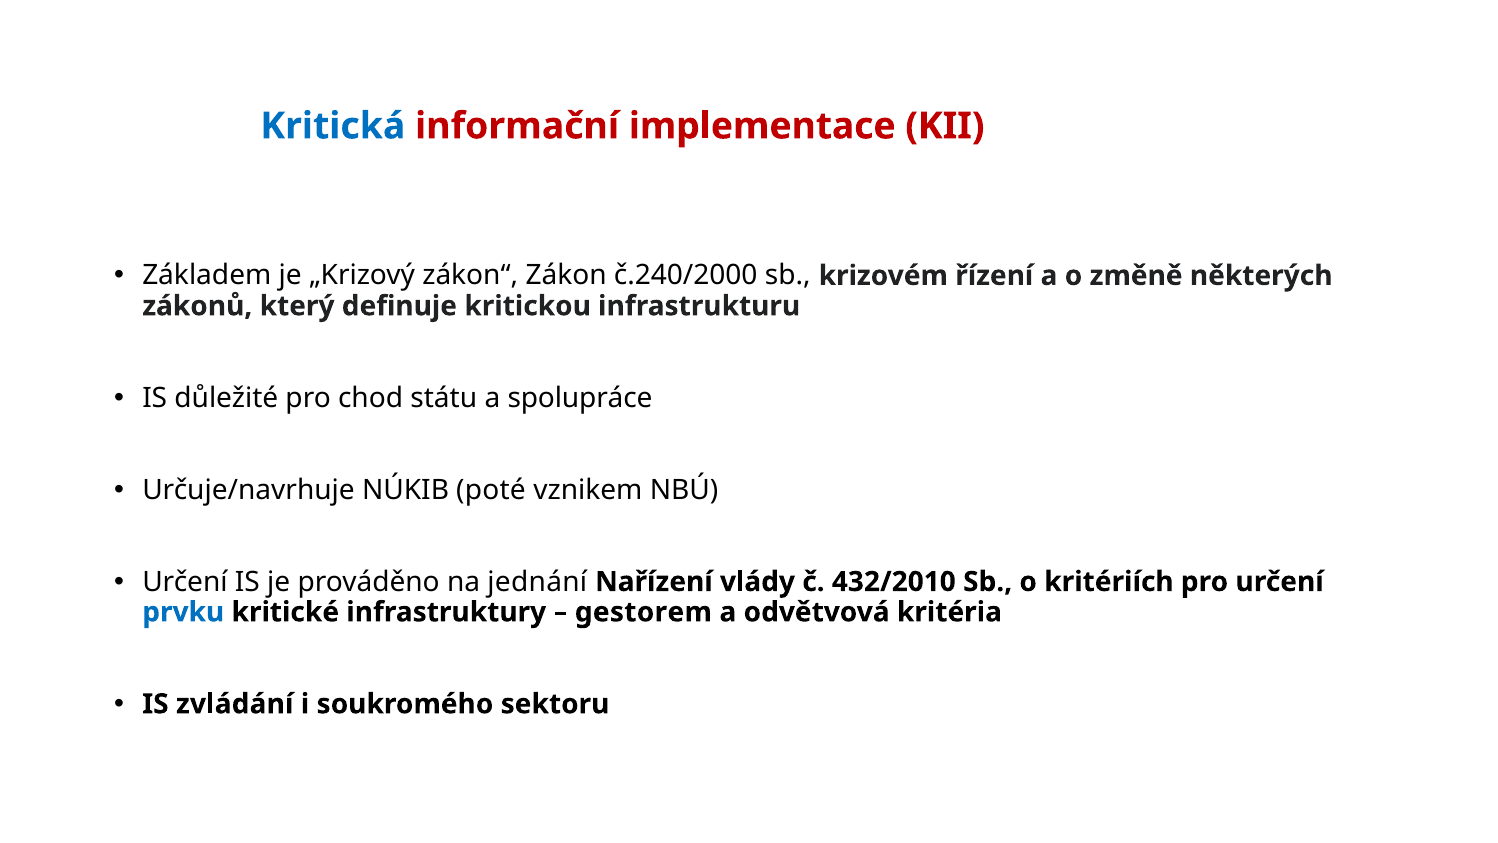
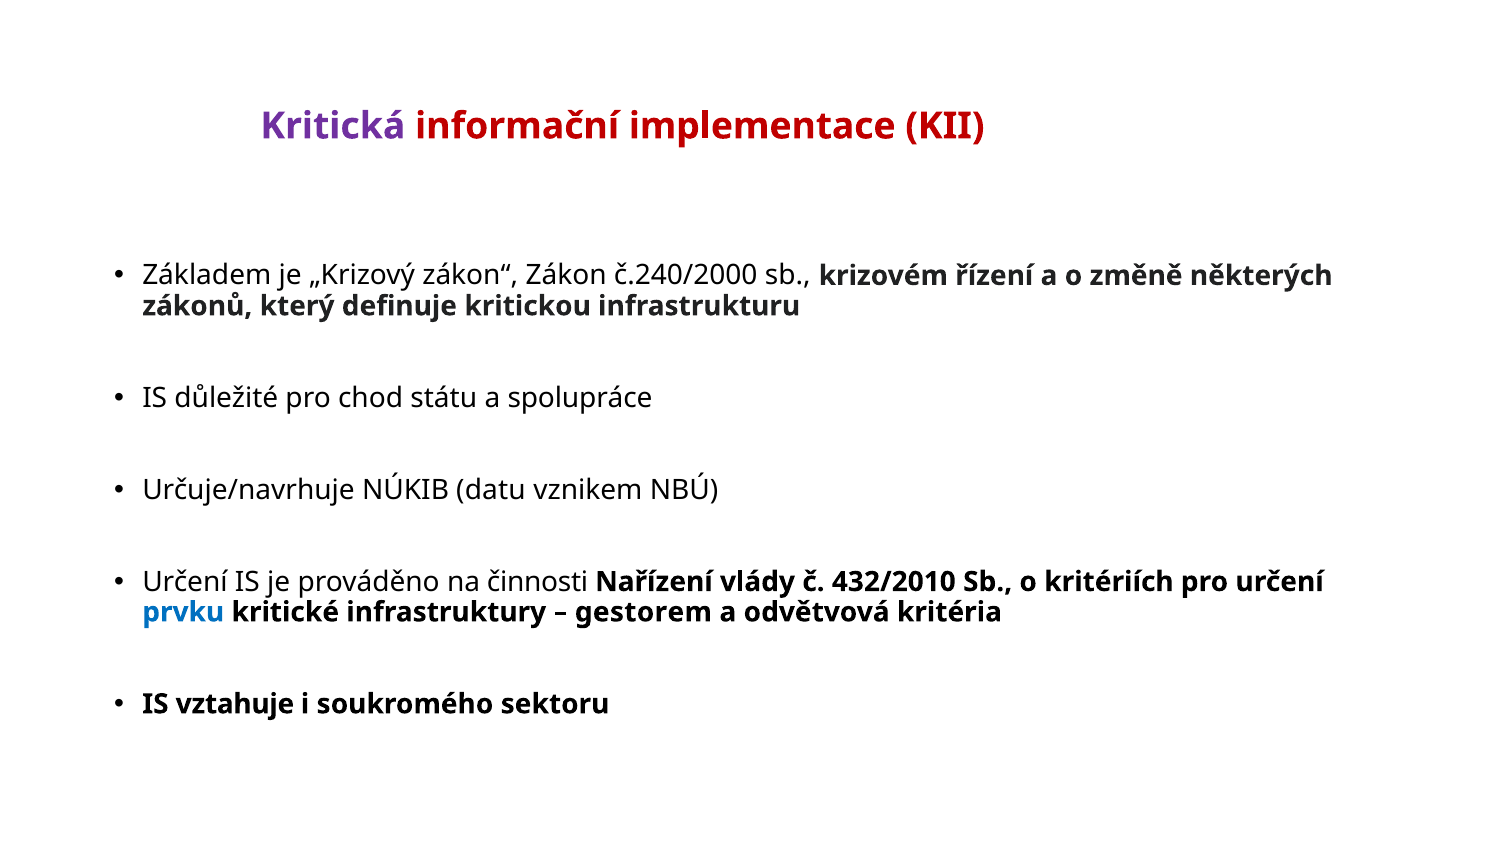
Kritická colour: blue -> purple (333, 126)
poté: poté -> datu (491, 490)
jednání: jednání -> činnosti (538, 582)
zvládání: zvládání -> vztahuje (235, 704)
